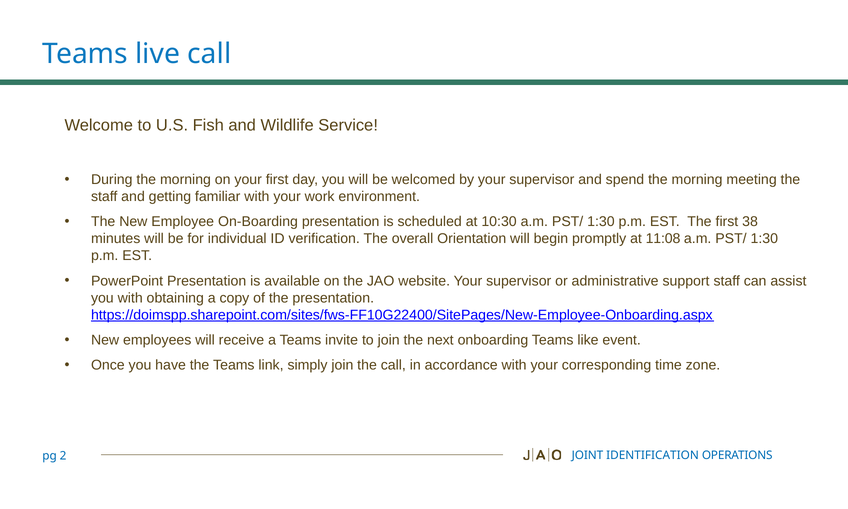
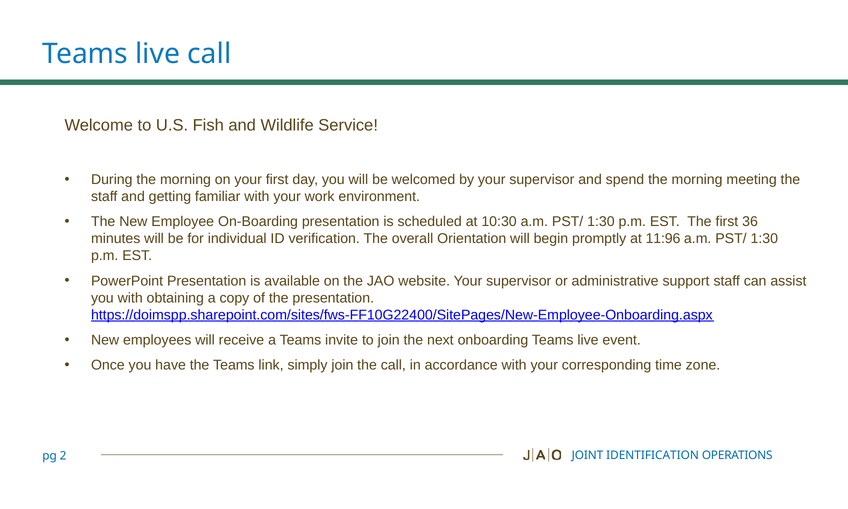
38: 38 -> 36 (750, 222)
11:08: 11:08 -> 11:96 (663, 239)
onboarding Teams like: like -> live (588, 340)
